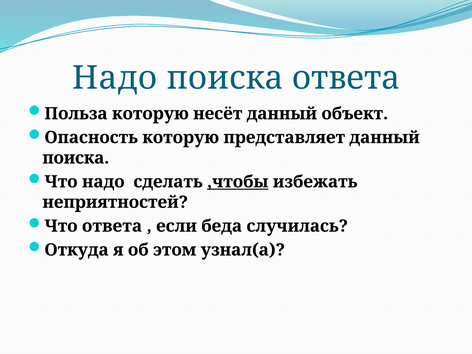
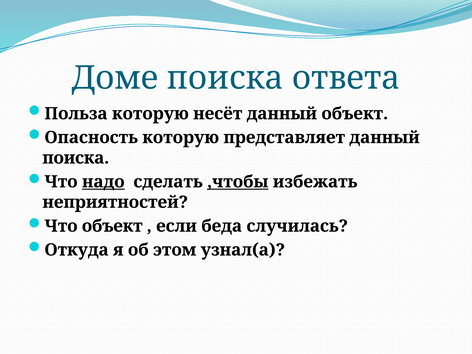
Надо: Надо -> Доме (115, 78)
надо underline: none -> present (103, 182)
Что ответа: ответа -> объект (112, 226)
